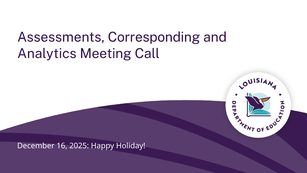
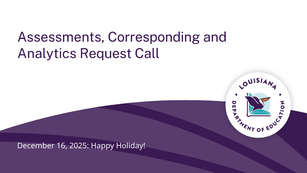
Meeting: Meeting -> Request (106, 53)
